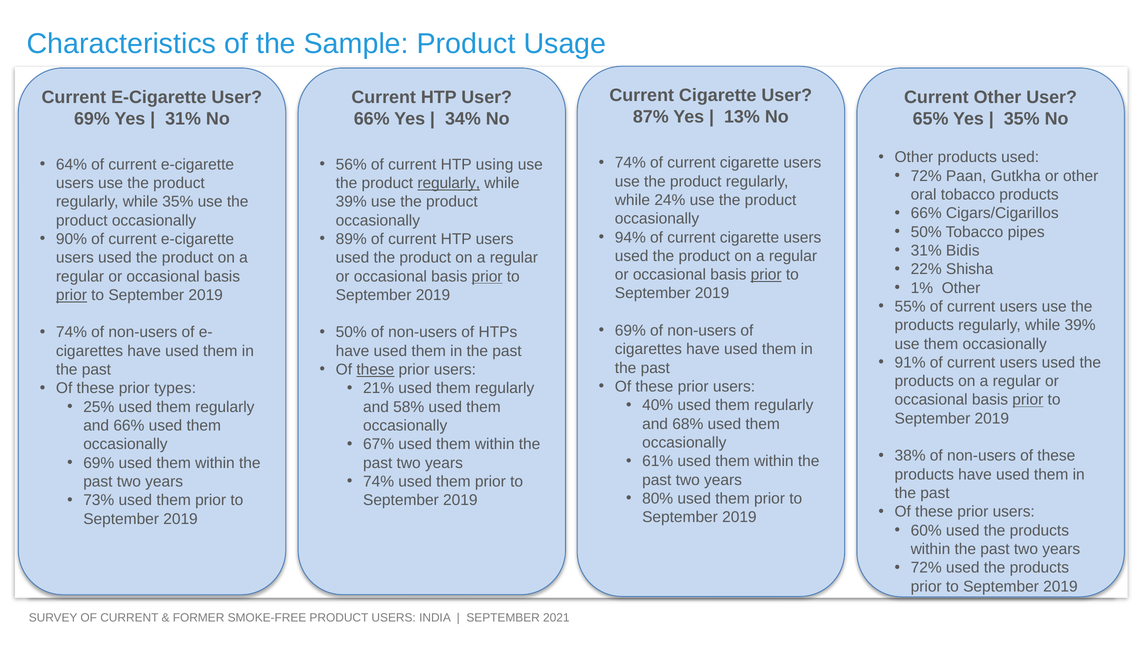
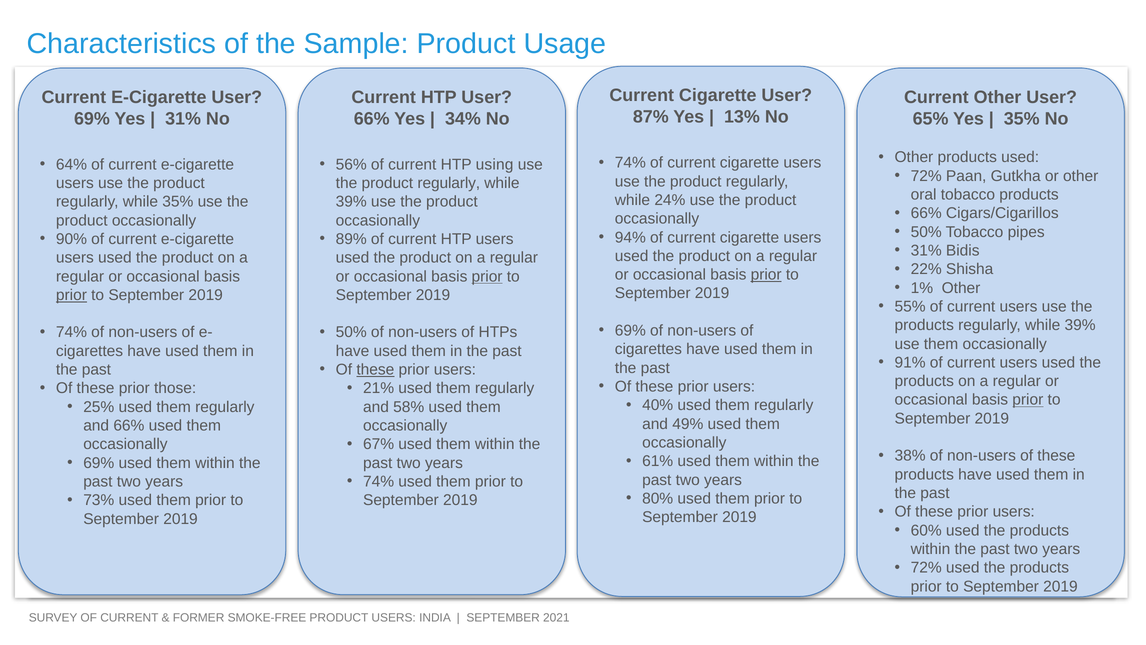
regularly underline: present -> none (449, 183)
types: types -> those (175, 388)
68%: 68% -> 49% (688, 424)
